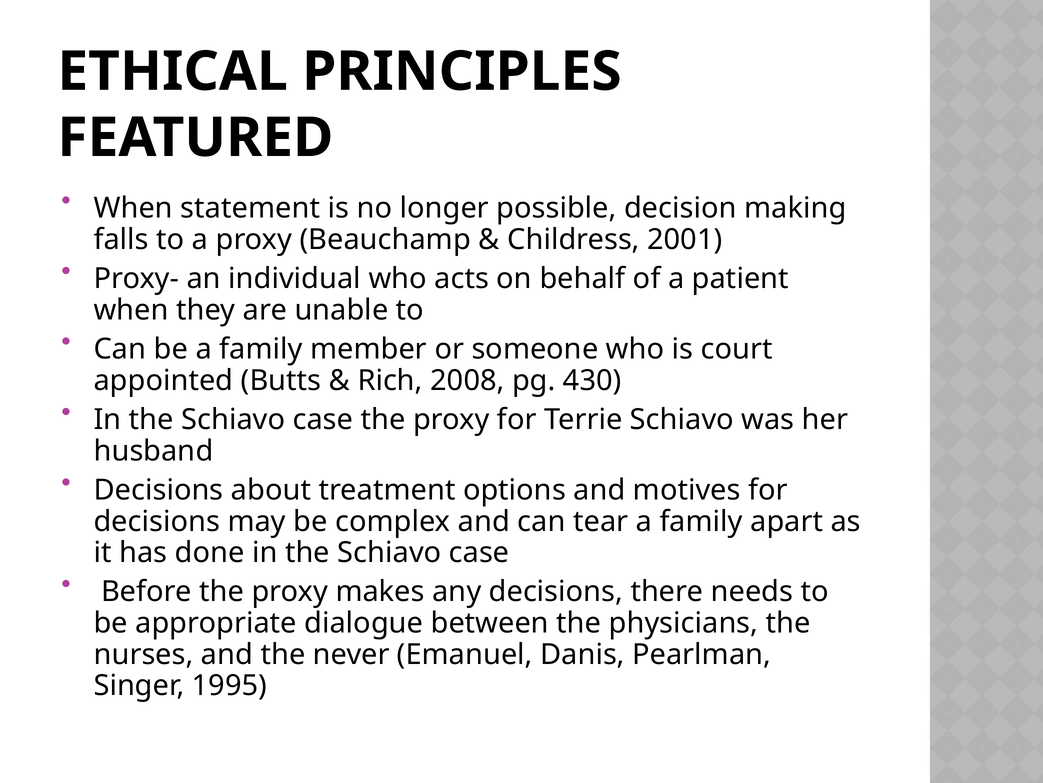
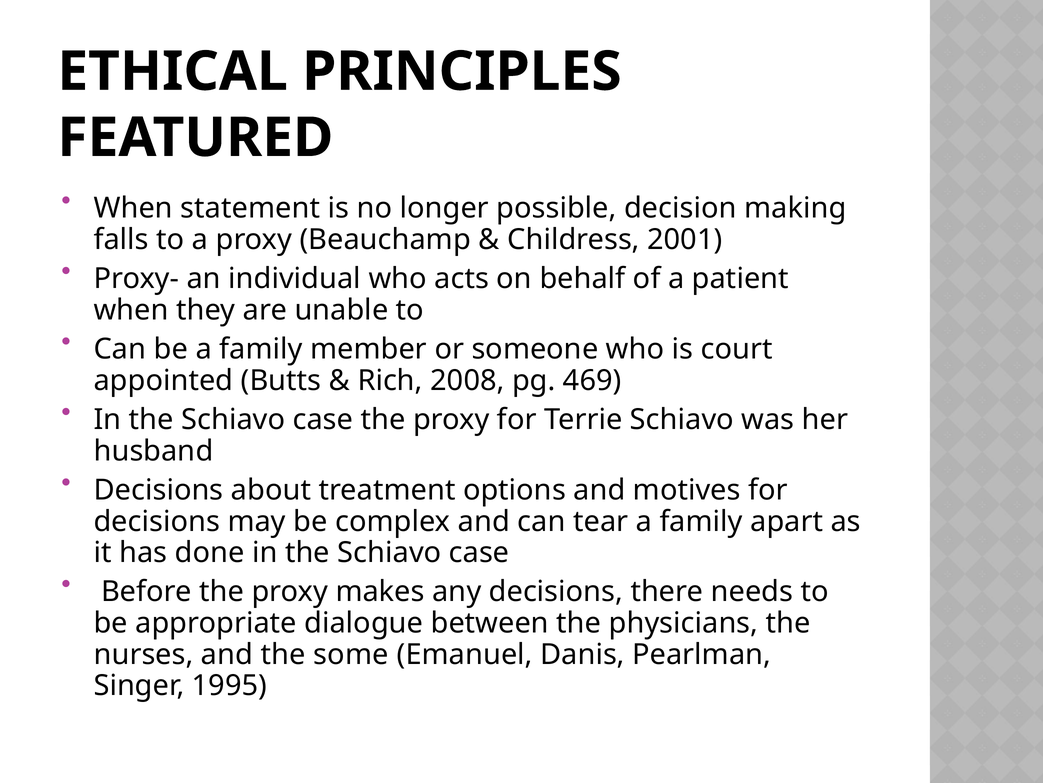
430: 430 -> 469 (592, 380)
never: never -> some (351, 654)
